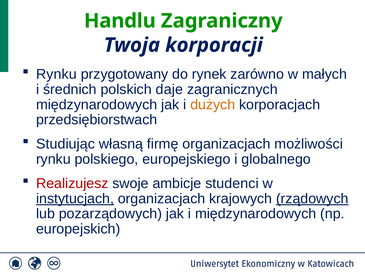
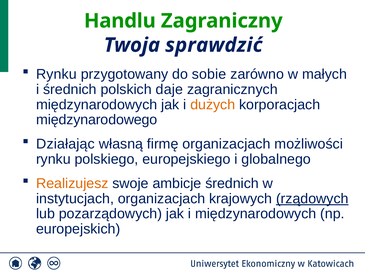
korporacji: korporacji -> sprawdzić (214, 45)
rynek: rynek -> sobie (209, 75)
przedsiębiorstwach: przedsiębiorstwach -> międzynarodowego (97, 120)
Studiując: Studiując -> Działając (65, 144)
Realizujesz colour: red -> orange (72, 184)
ambicje studenci: studenci -> średnich (232, 184)
instytucjach underline: present -> none (75, 199)
